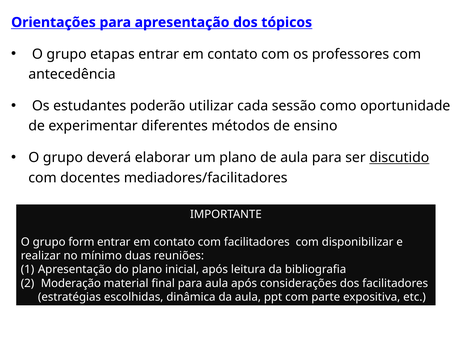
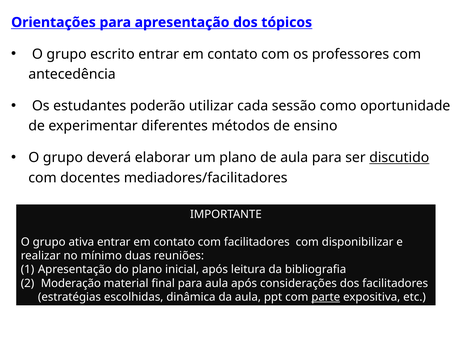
etapas: etapas -> escrito (112, 54)
form: form -> ativa (81, 242)
parte underline: none -> present (326, 297)
